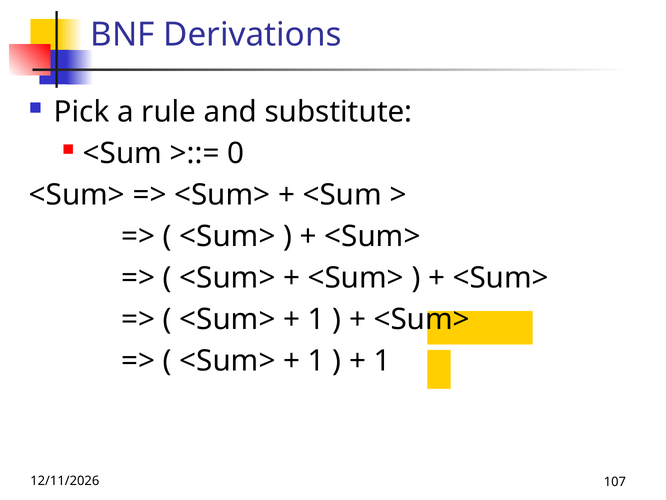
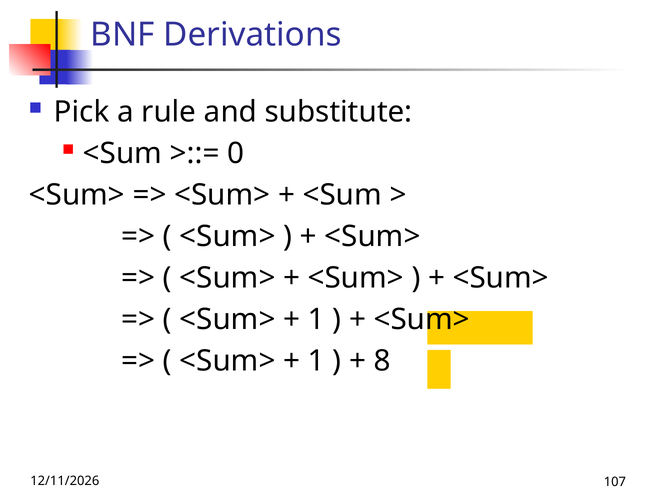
1: 1 -> 8 (382, 361)
